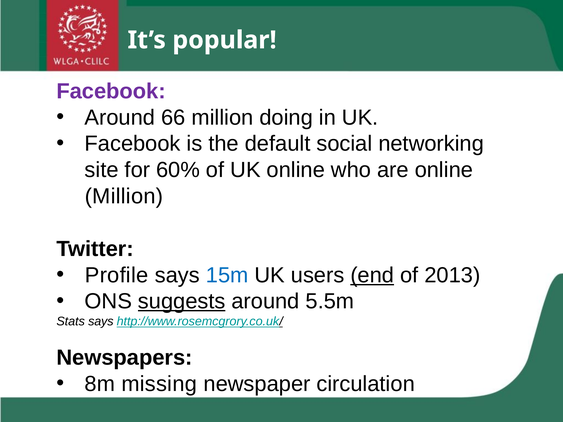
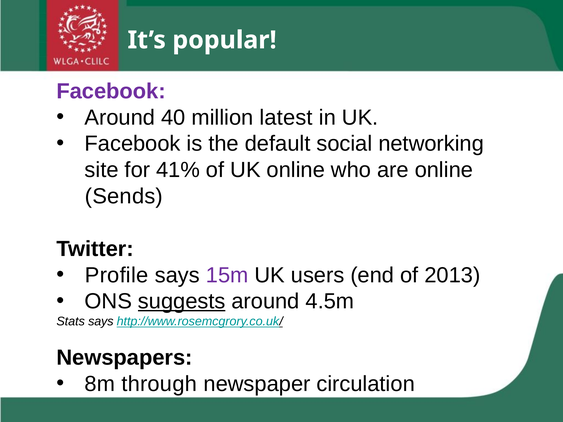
66: 66 -> 40 (173, 118)
doing: doing -> latest (286, 118)
60%: 60% -> 41% (178, 170)
Million: Million -> Sends (124, 196)
15m colour: blue -> purple (227, 275)
end underline: present -> none (372, 275)
5.5m: 5.5m -> 4.5m (330, 302)
missing: missing -> through (159, 384)
